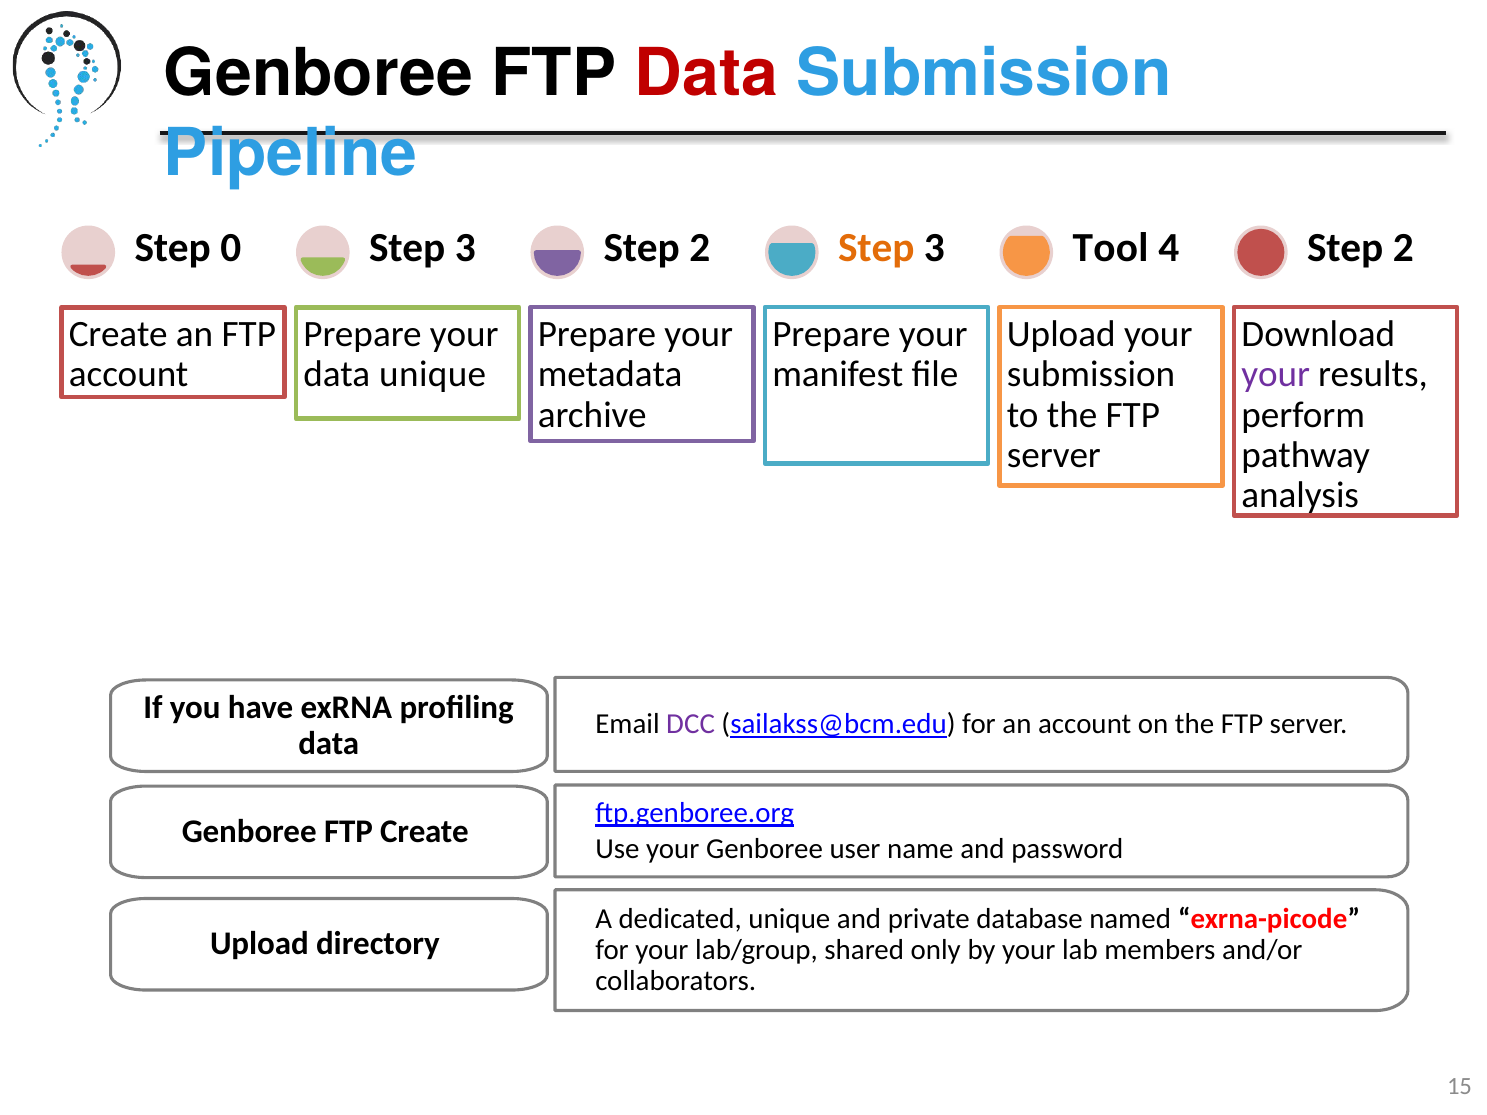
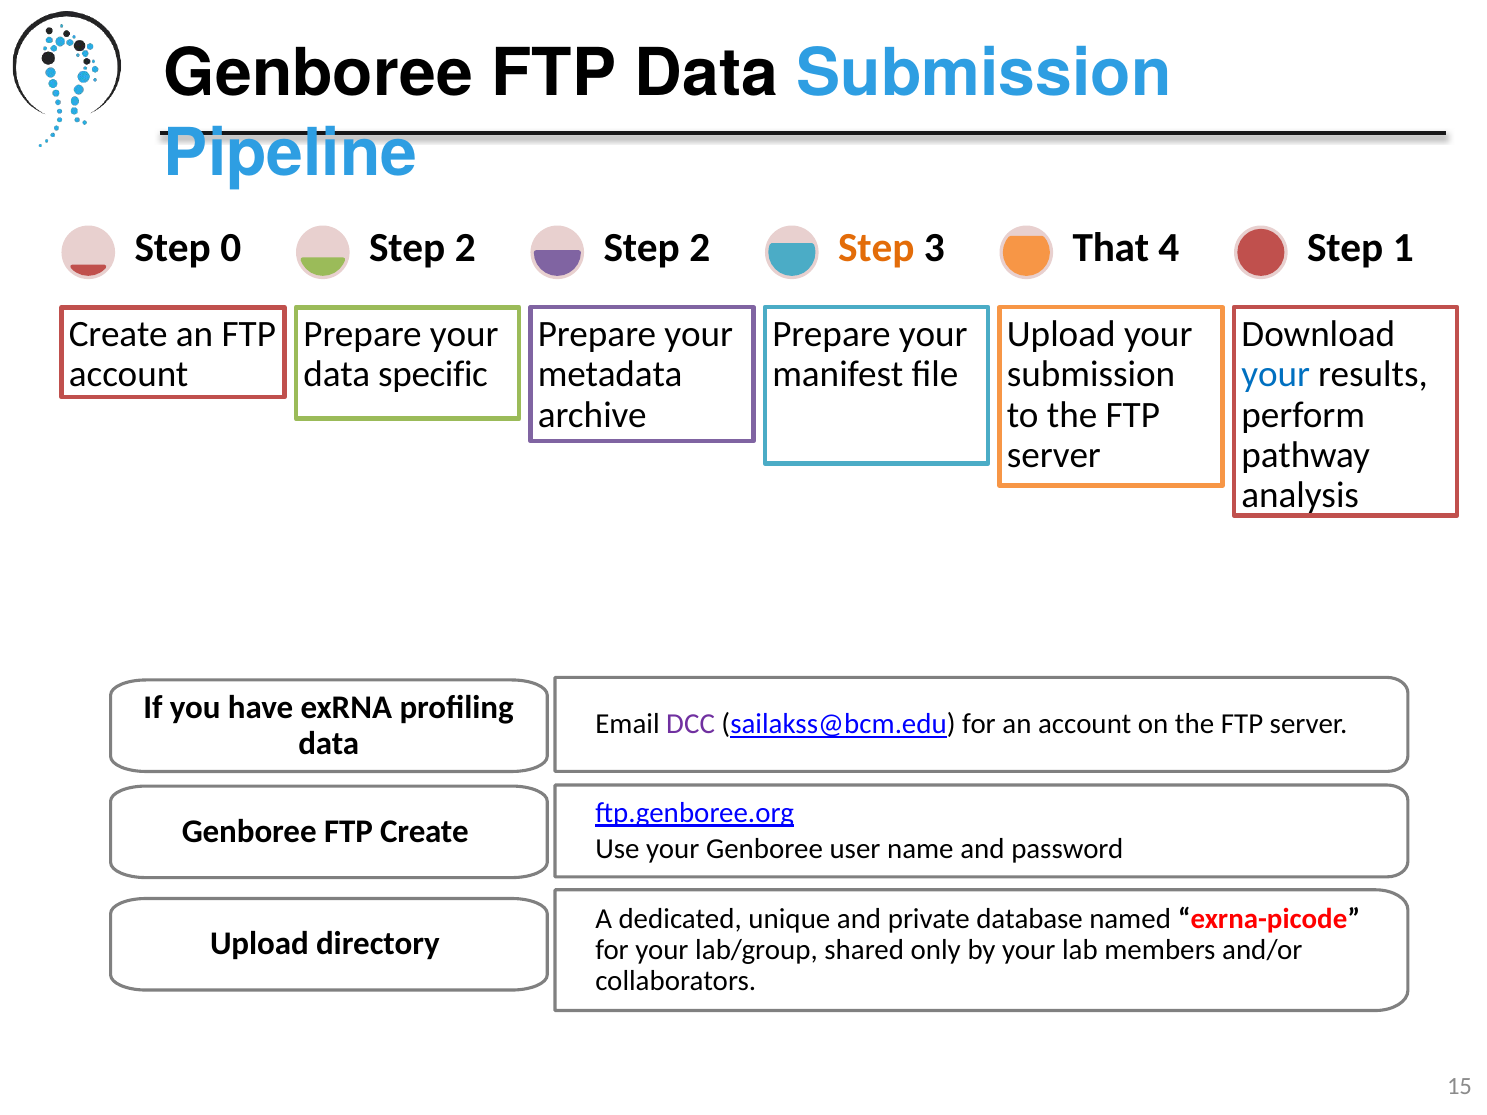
Data colour: red -> black (706, 74)
3: 3 -> 2 (465, 248)
Tool: Tool -> That (1111, 248)
2: 2 -> 1 (1403, 248)
data unique: unique -> specific (433, 375)
your colour: purple -> blue (1276, 375)
